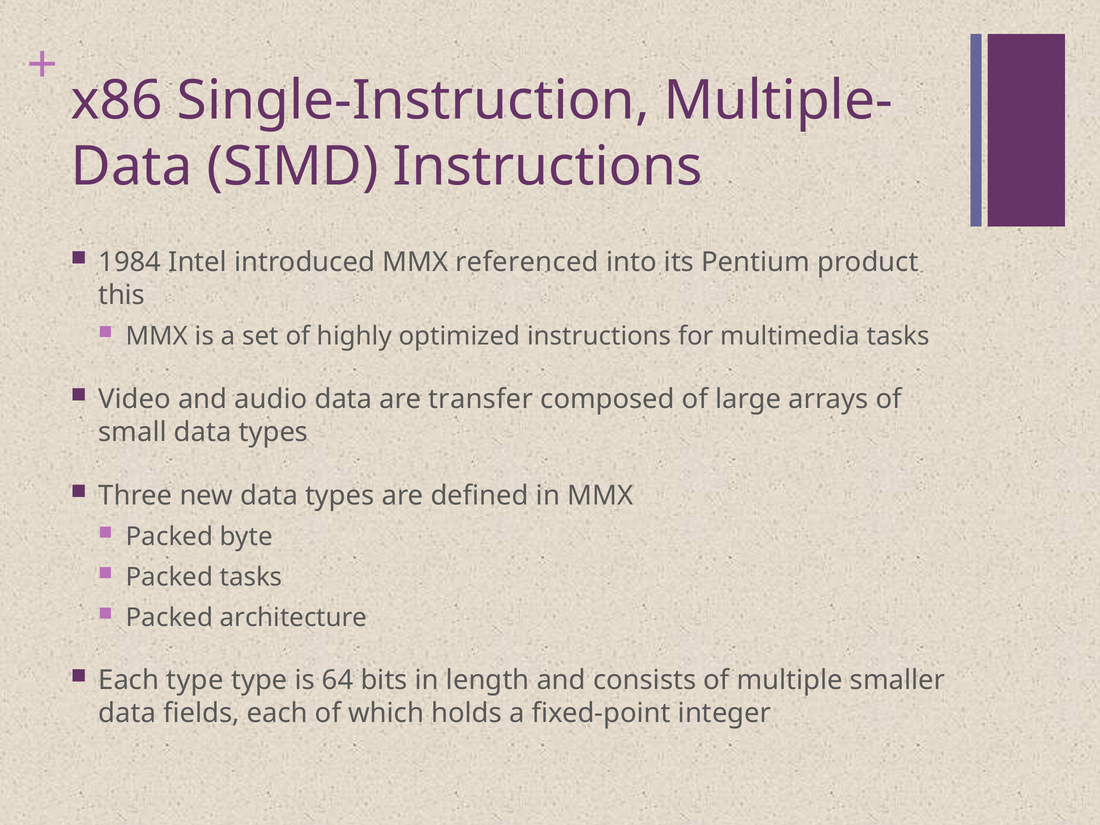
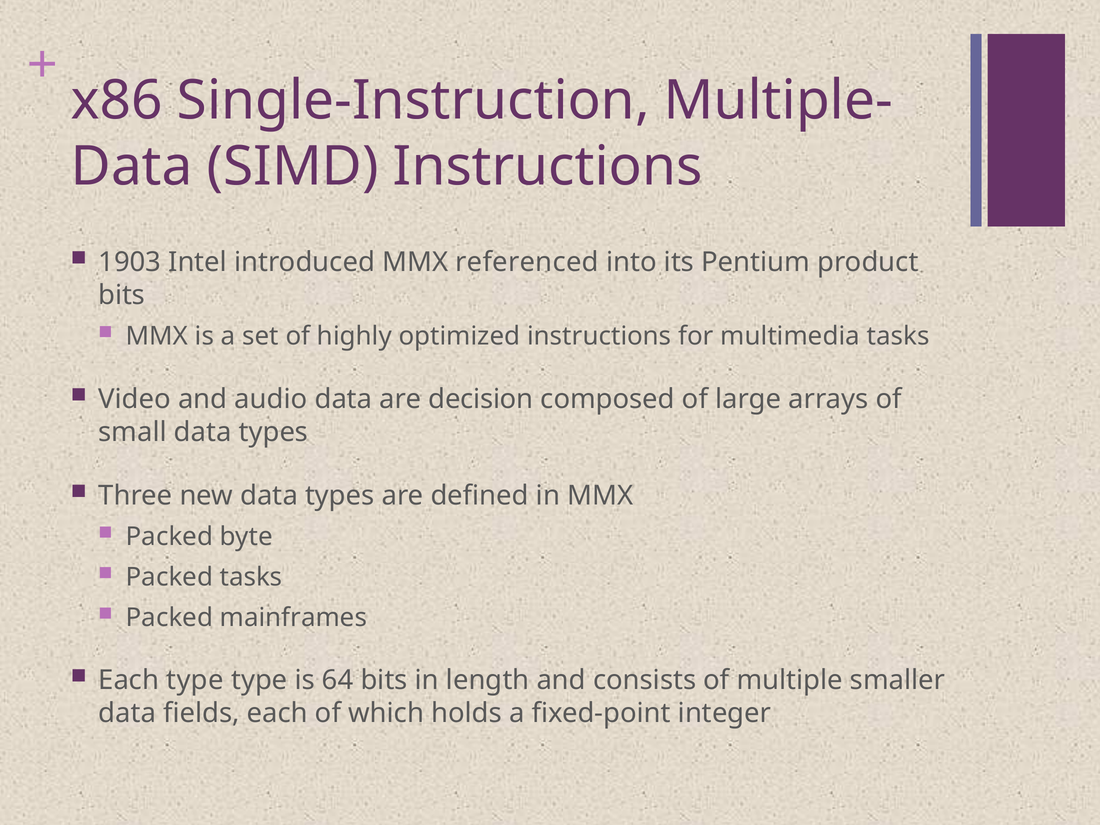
1984: 1984 -> 1903 (130, 262)
this: this -> bits (122, 295)
transfer: transfer -> decision (481, 399)
architecture: architecture -> mainframes (293, 617)
